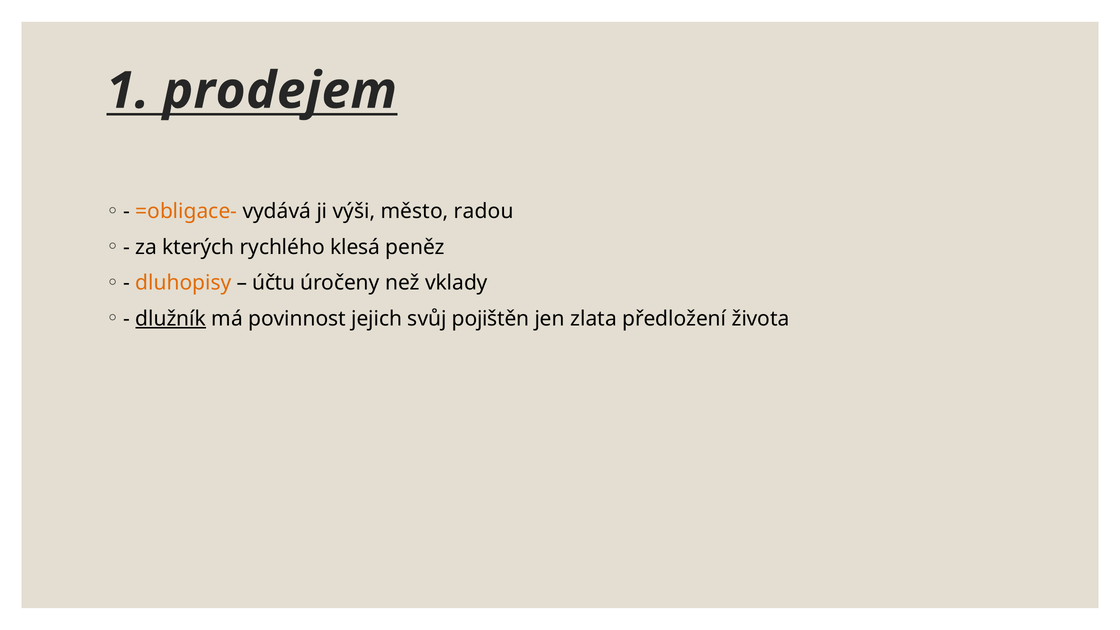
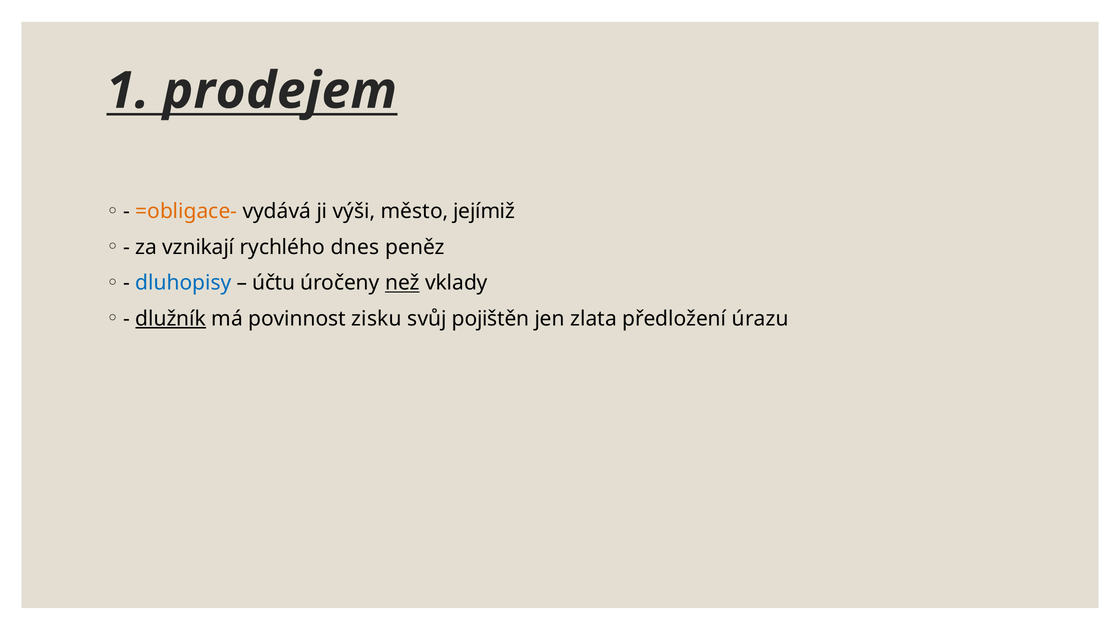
radou: radou -> jejímiž (484, 211)
kterých: kterých -> vznikají (198, 247)
klesá: klesá -> dnes (355, 247)
dluhopisy colour: orange -> blue (183, 283)
než underline: none -> present (402, 283)
jejich: jejich -> zisku (377, 319)
života: života -> úrazu (760, 319)
